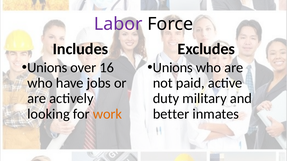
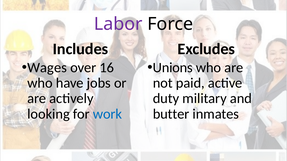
Unions: Unions -> Wages (47, 68)
work colour: orange -> blue (107, 114)
better: better -> butter (171, 114)
